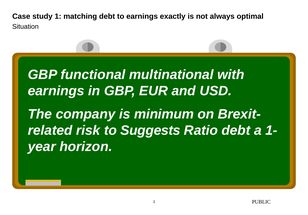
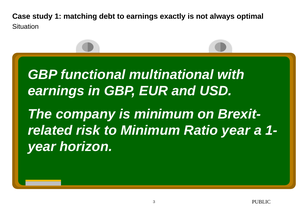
to Suggests: Suggests -> Minimum (150, 131)
Ratio debt: debt -> year (236, 131)
